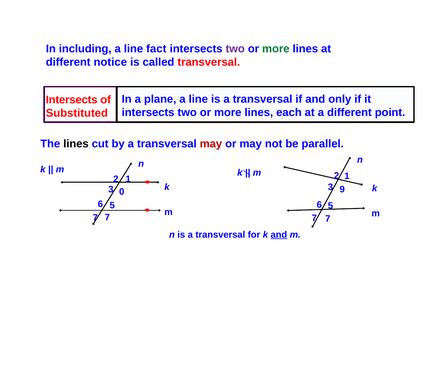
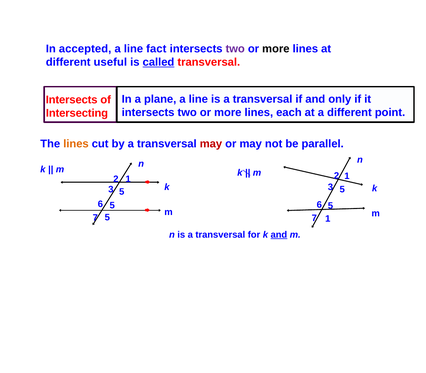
including: including -> accepted (85, 49)
more colour: green -> black (276, 49)
notice: notice -> useful (110, 62)
called underline: none -> present (158, 62)
Substituted: Substituted -> Intersecting (77, 113)
lines colour: black -> orange (76, 144)
9: 9 -> 5 (342, 189)
0: 0 -> 5 (122, 192)
7: 7 -> 5 (107, 217)
7: 7 -> 1 (328, 218)
